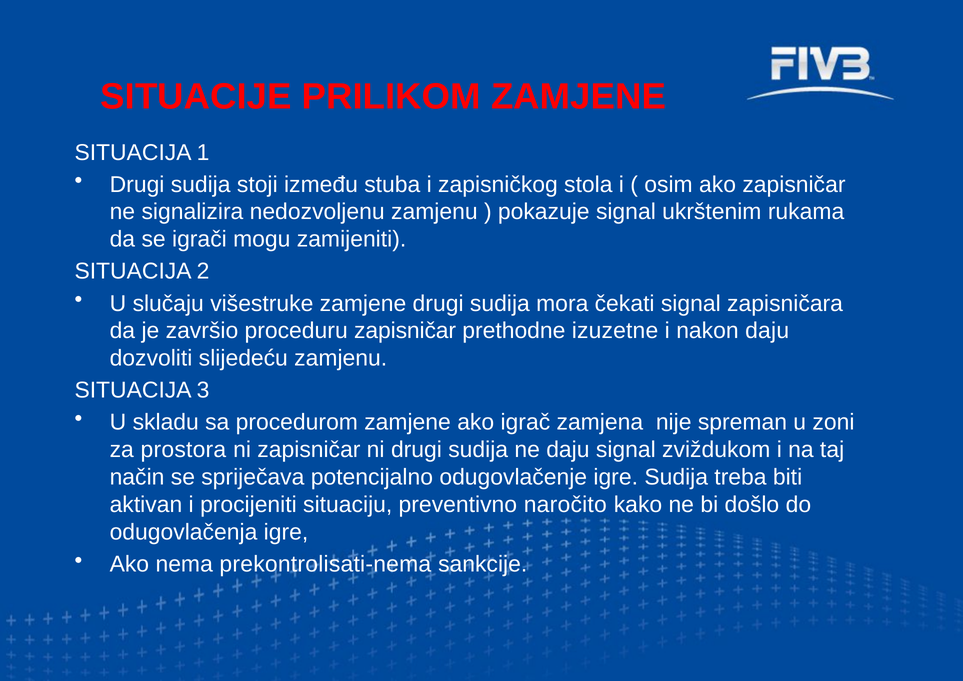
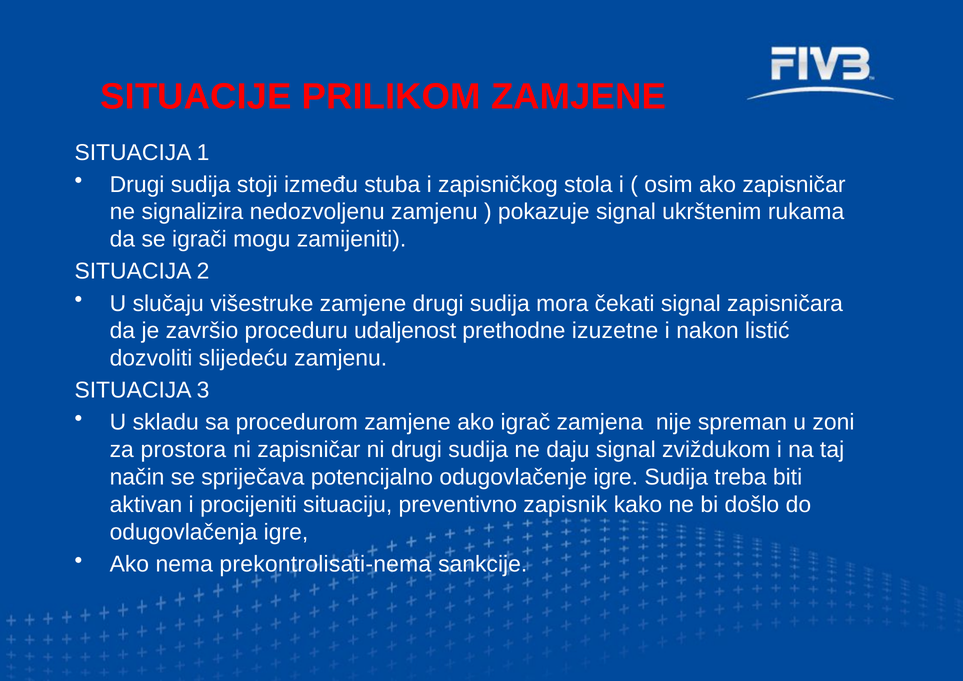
proceduru zapisničar: zapisničar -> udaljenost (405, 331)
nakon daju: daju -> listić (767, 331)
naročito: naročito -> zapisnik (565, 505)
